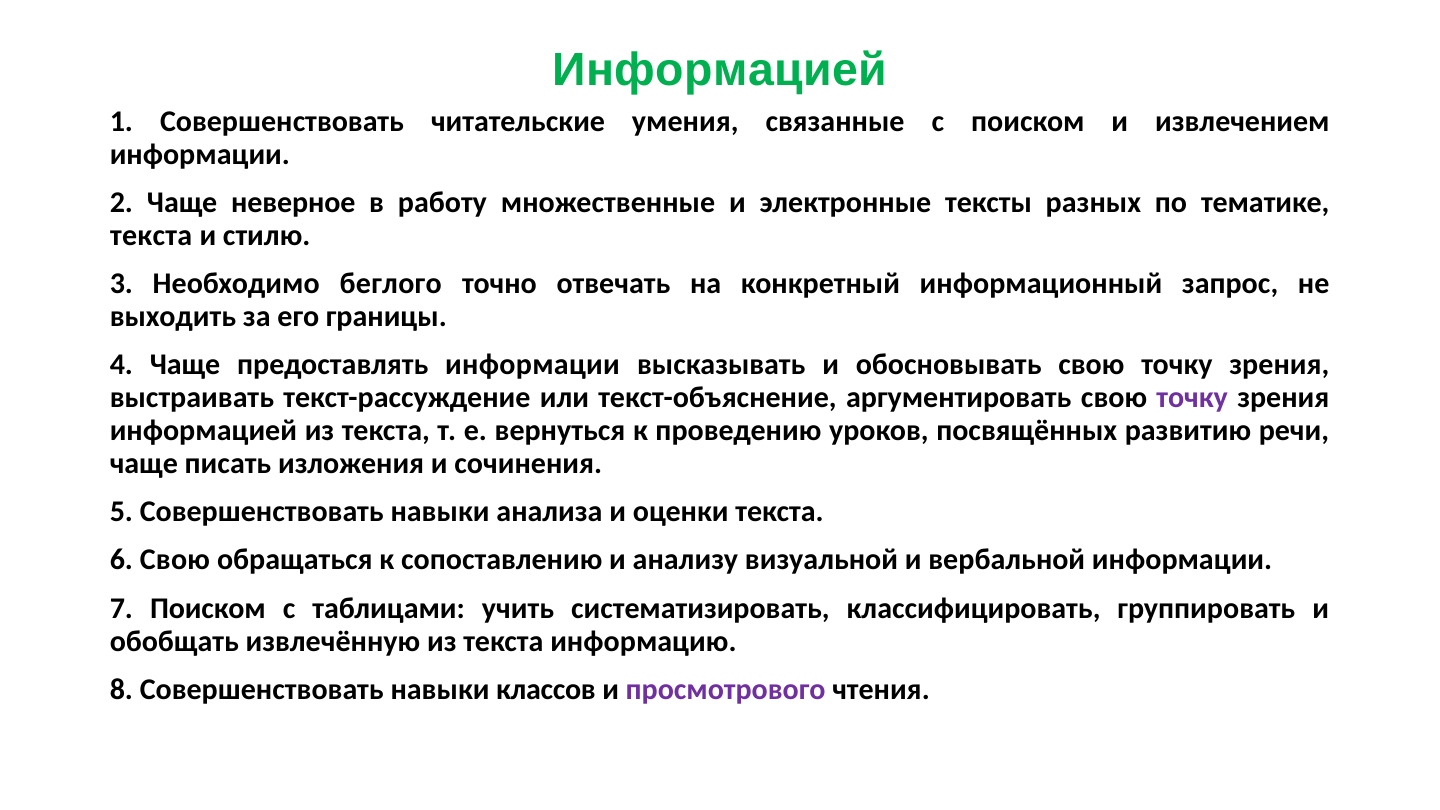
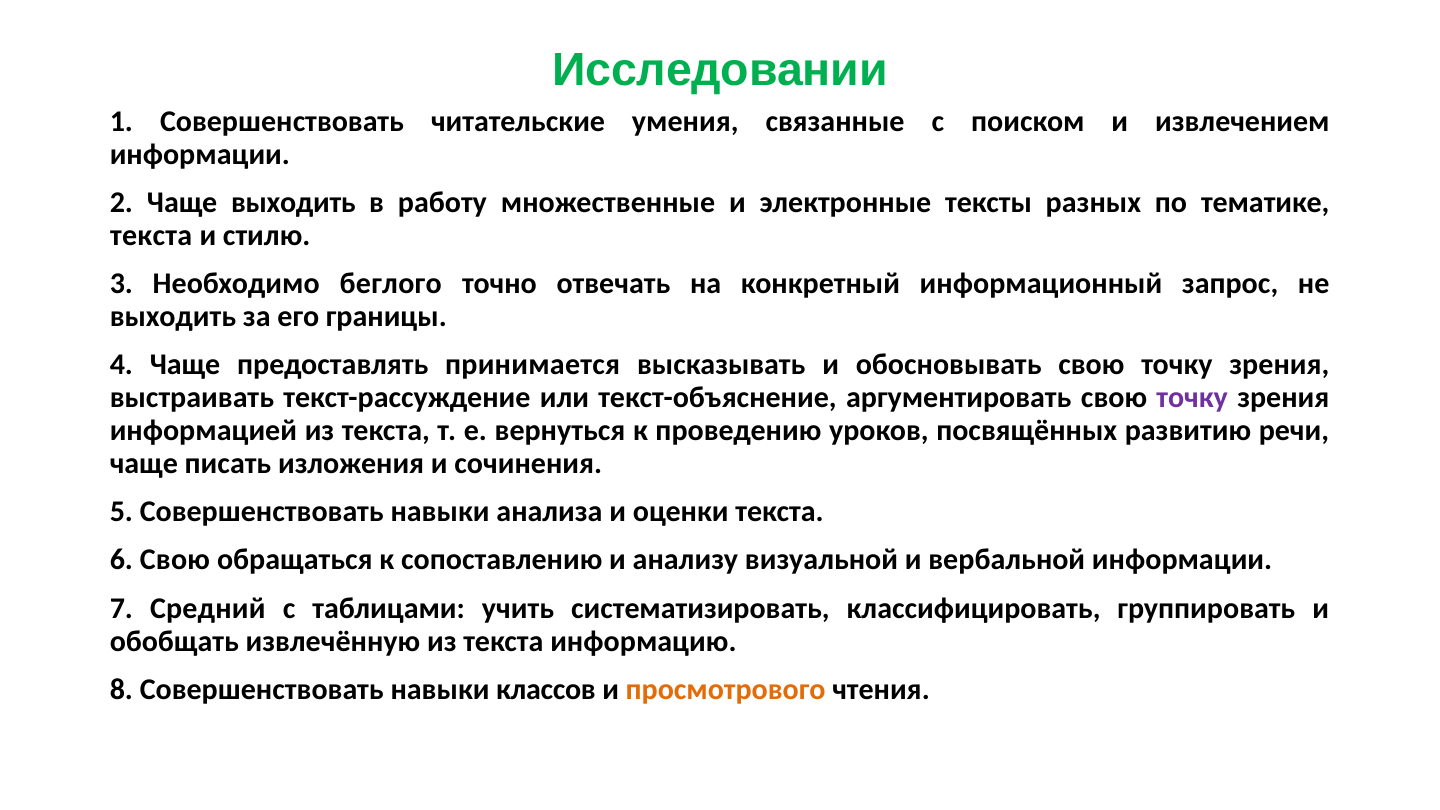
Информацией: Информацией -> Исследовании (720, 71)
Чаще неверное: неверное -> выходить (293, 202)
предоставлять информации: информации -> принимается (533, 365)
7 Поиском: Поиском -> Средний (208, 608)
просмотрового colour: purple -> orange (726, 689)
